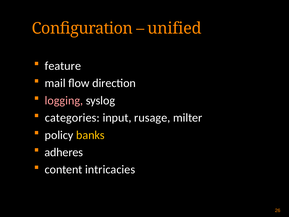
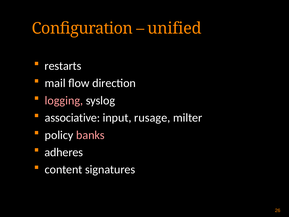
feature: feature -> restarts (63, 66)
categories: categories -> associative (72, 118)
banks colour: yellow -> pink (90, 135)
intricacies: intricacies -> signatures (110, 169)
